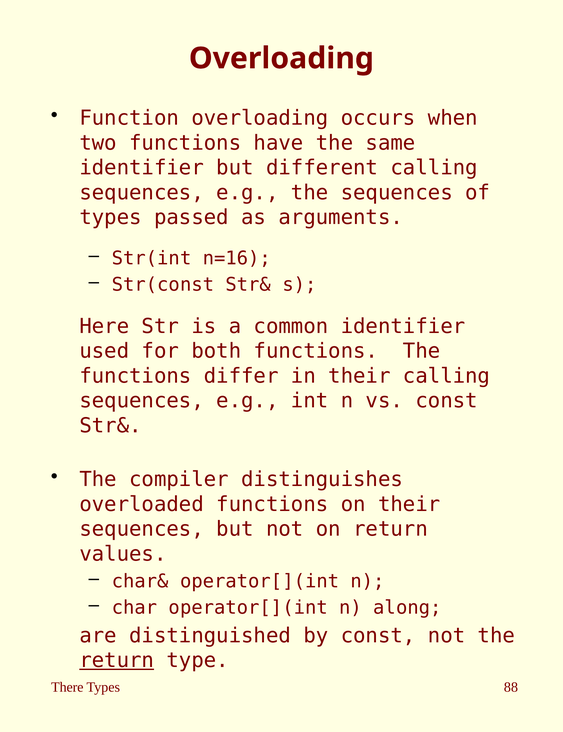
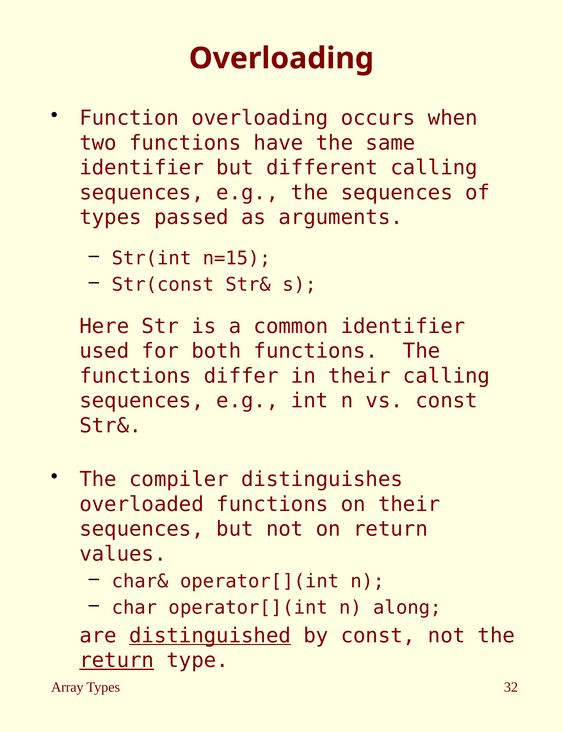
n=16: n=16 -> n=15 (237, 258)
distinguished underline: none -> present (210, 636)
There: There -> Array (67, 688)
88: 88 -> 32 (511, 688)
